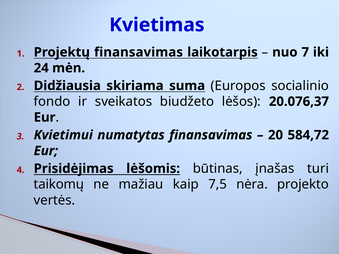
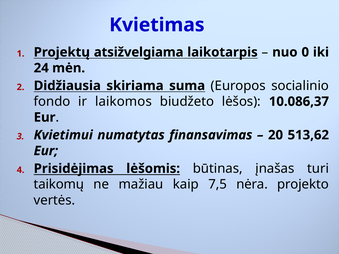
Projektų finansavimas: finansavimas -> atsižvelgiama (139, 52)
7: 7 -> 0 (305, 52)
sveikatos: sveikatos -> laikomos (123, 102)
20.076,37: 20.076,37 -> 10.086,37 (299, 102)
584,72: 584,72 -> 513,62 (308, 135)
